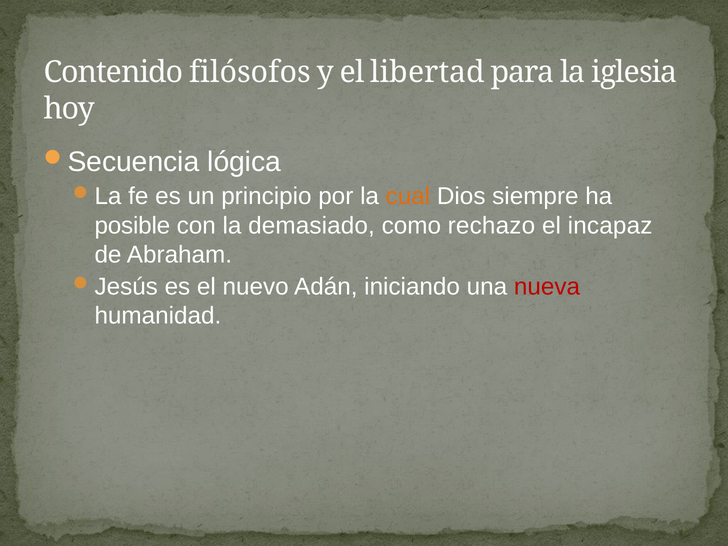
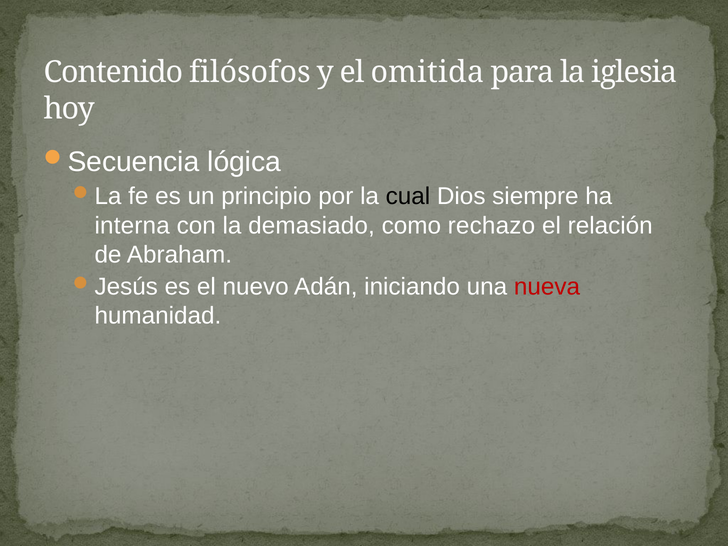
libertad: libertad -> omitida (427, 72)
cual colour: orange -> black (408, 196)
posible: posible -> interna (132, 226)
incapaz: incapaz -> relación (610, 226)
